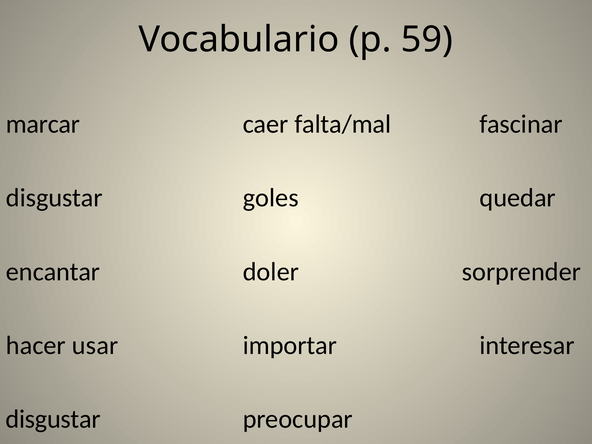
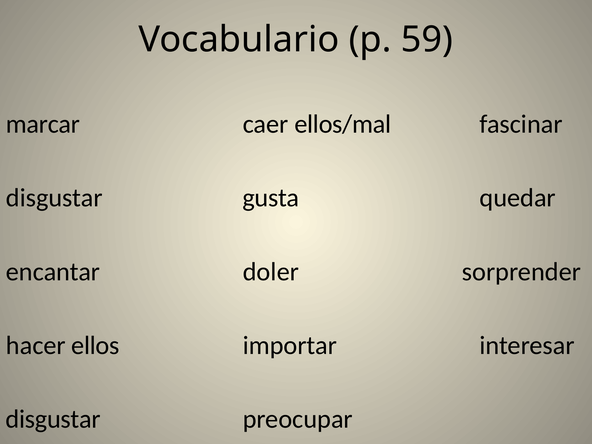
falta/mal: falta/mal -> ellos/mal (343, 124)
goles: goles -> gusta (271, 198)
usar: usar -> ellos (95, 345)
